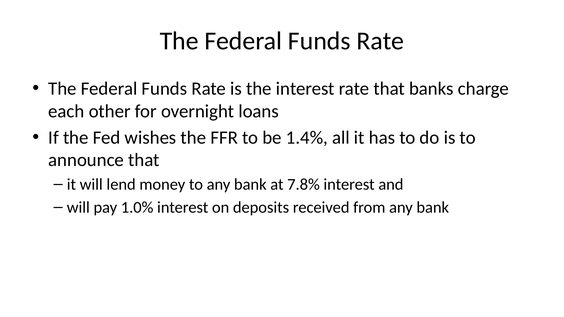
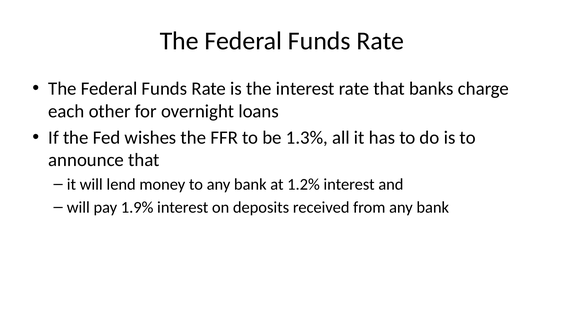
1.4%: 1.4% -> 1.3% (307, 138)
7.8%: 7.8% -> 1.2% (304, 184)
1.0%: 1.0% -> 1.9% (137, 208)
